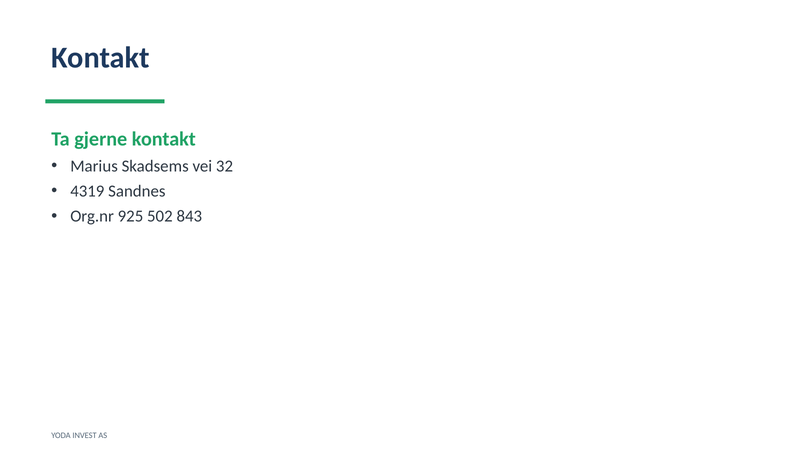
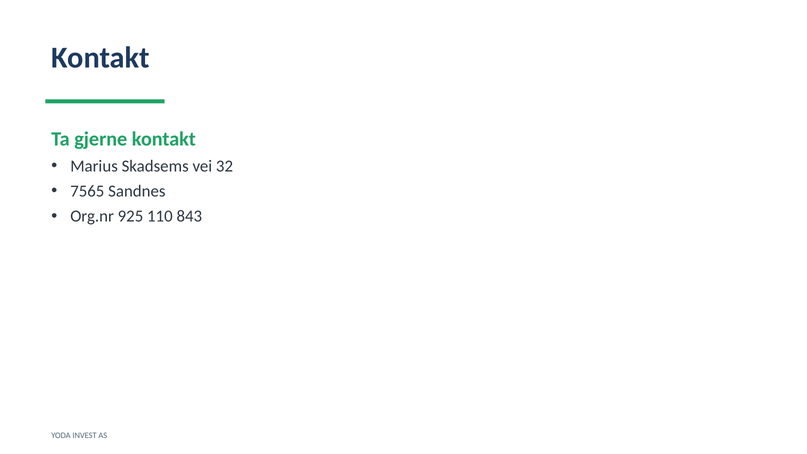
4319: 4319 -> 7565 (87, 191)
502: 502 -> 110 (160, 216)
